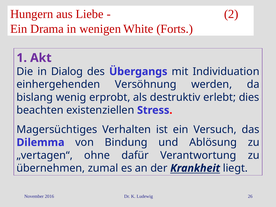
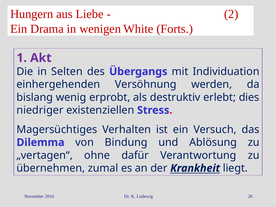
Dialog: Dialog -> Selten (67, 72)
beachten: beachten -> niedriger (40, 110)
